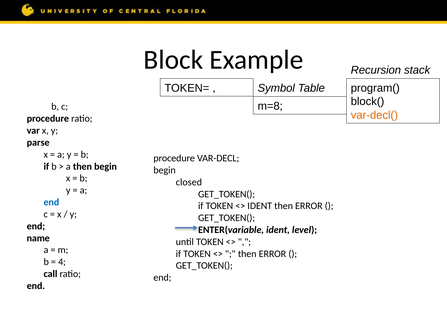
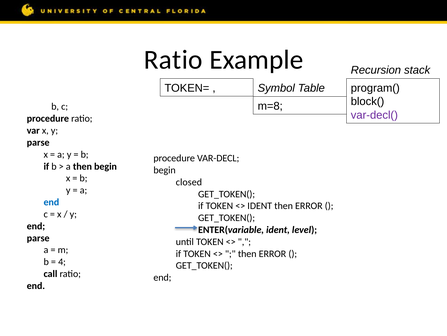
Block: Block -> Ratio (173, 60)
var-decl( colour: orange -> purple (374, 115)
name: name -> parse (38, 238)
